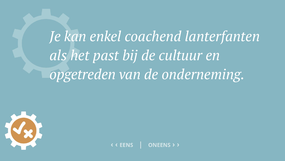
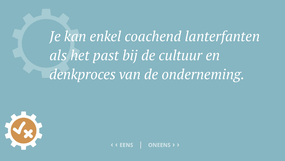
opgetreden: opgetreden -> denkproces (83, 74)
